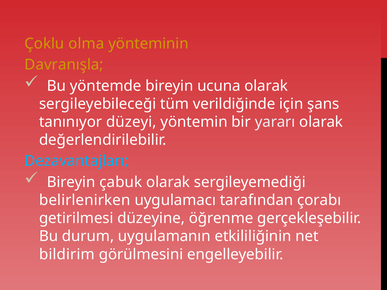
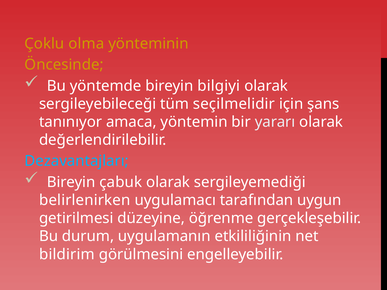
Davranışla: Davranışla -> Öncesinde (64, 65)
ucuna: ucuna -> bilgiyi (219, 86)
verildiğinde: verildiğinde -> seçilmelidir (234, 104)
düzeyi: düzeyi -> amaca (131, 122)
çorabı: çorabı -> uygun (319, 200)
